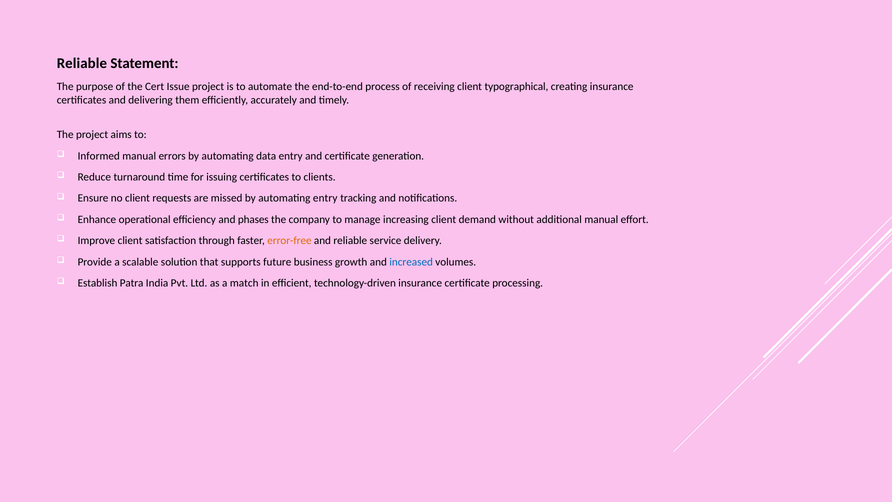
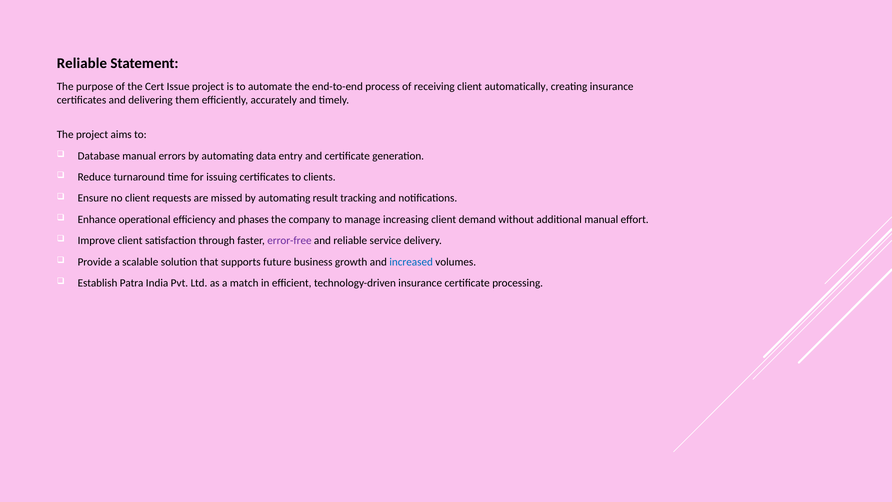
typographical: typographical -> automatically (516, 87)
Informed: Informed -> Database (99, 156)
automating entry: entry -> result (325, 198)
error-free colour: orange -> purple (289, 241)
